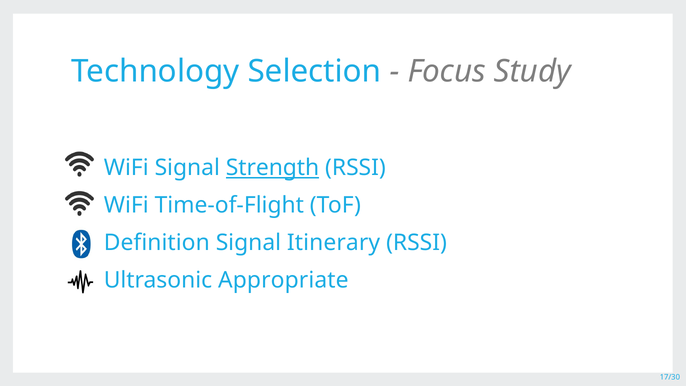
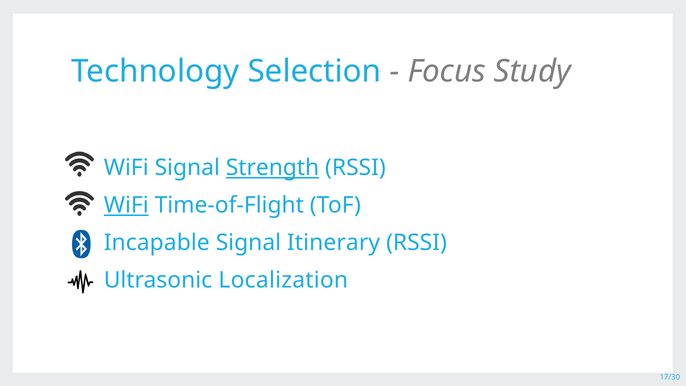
WiFi underline: none -> present (126, 205)
Definition: Definition -> Incapable (157, 243)
Appropriate: Appropriate -> Localization (283, 280)
